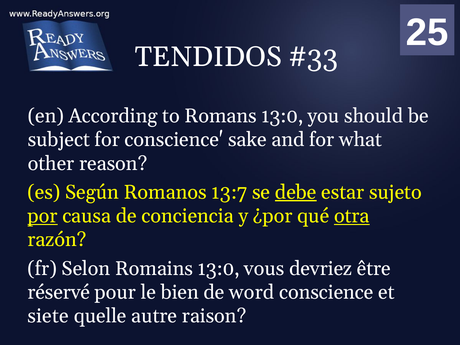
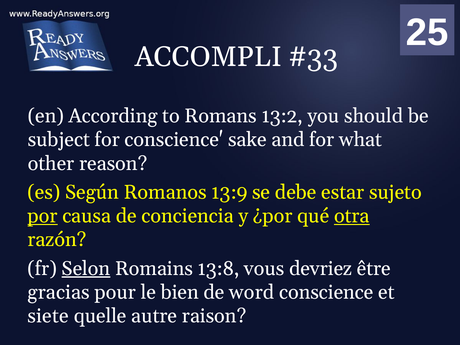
TENDIDOS: TENDIDOS -> ACCOMPLI (208, 57)
Romans 13:0: 13:0 -> 13:2 (282, 116)
13:7: 13:7 -> 13:9 (229, 192)
debe underline: present -> none (296, 192)
Selon underline: none -> present (86, 269)
Romains 13:0: 13:0 -> 13:8 (219, 269)
réservé: réservé -> gracias (59, 292)
